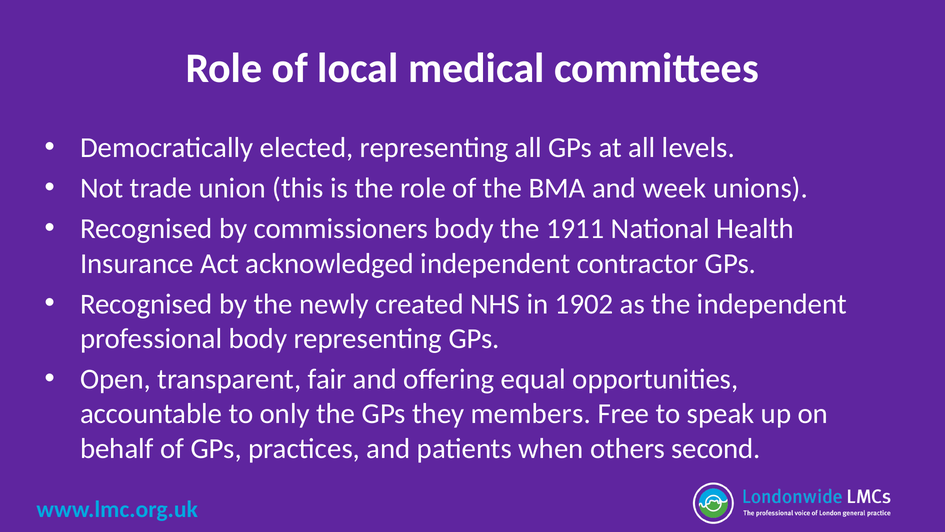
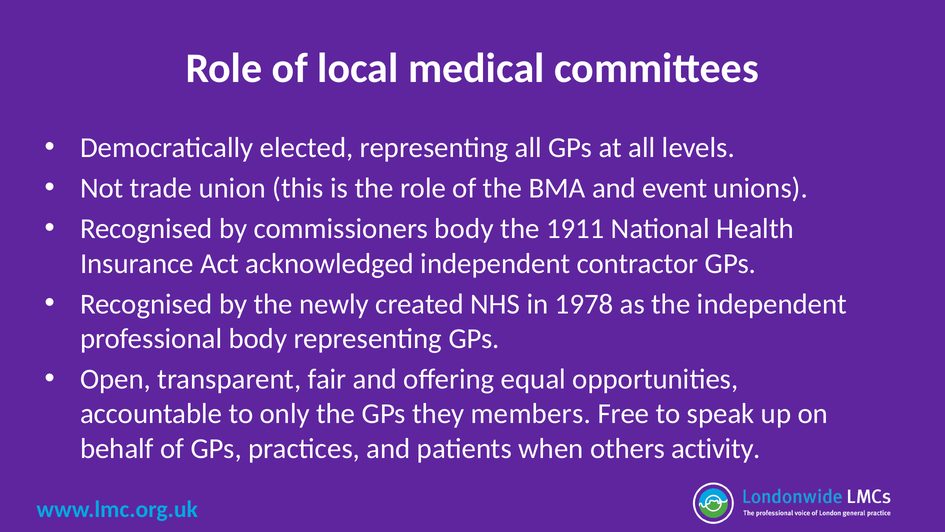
week: week -> event (675, 188)
1902: 1902 -> 1978 (584, 304)
second: second -> activity (716, 448)
